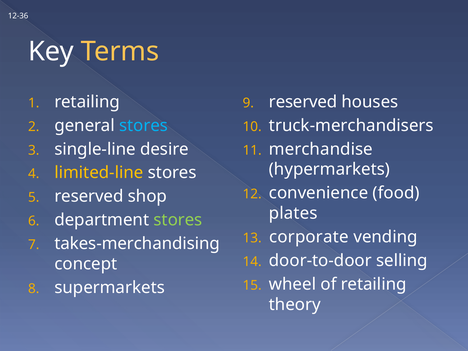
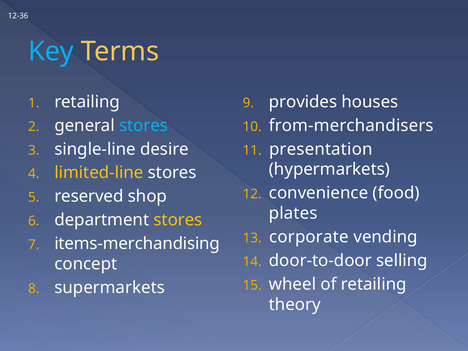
Key colour: white -> light blue (51, 51)
reserved: reserved -> provides (303, 102)
truck-merchandisers: truck-merchandisers -> from-merchandisers (351, 125)
merchandise: merchandise -> presentation (321, 149)
stores colour: light green -> yellow (178, 220)
takes-merchandising: takes-merchandising -> items-merchandising (137, 244)
